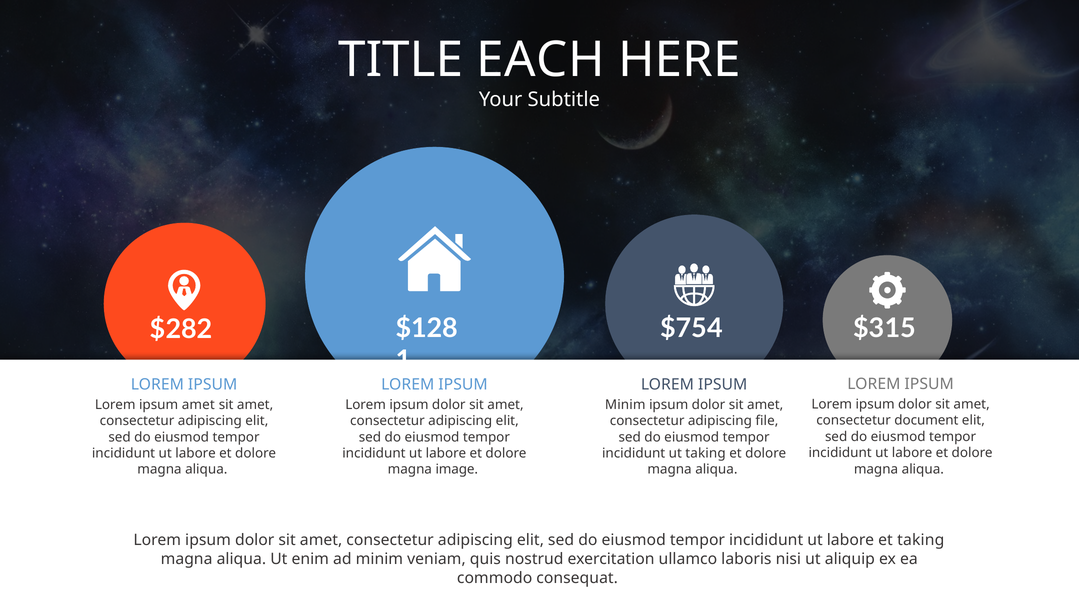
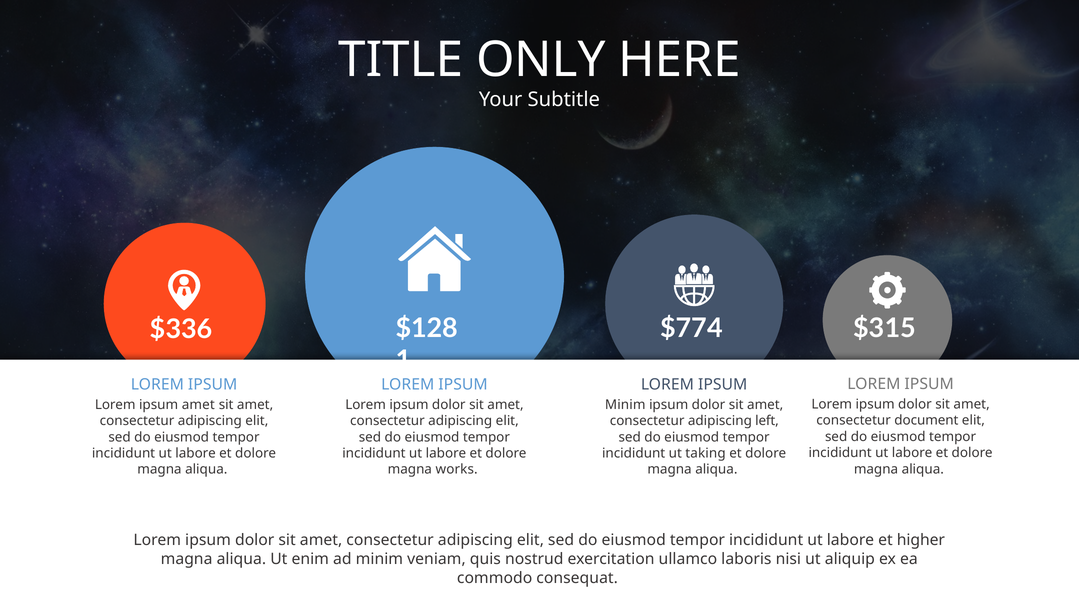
EACH: EACH -> ONLY (541, 60)
$754: $754 -> $774 (691, 328)
$282: $282 -> $336 (181, 329)
file: file -> left (767, 421)
image: image -> works (457, 469)
et taking: taking -> higher (921, 540)
